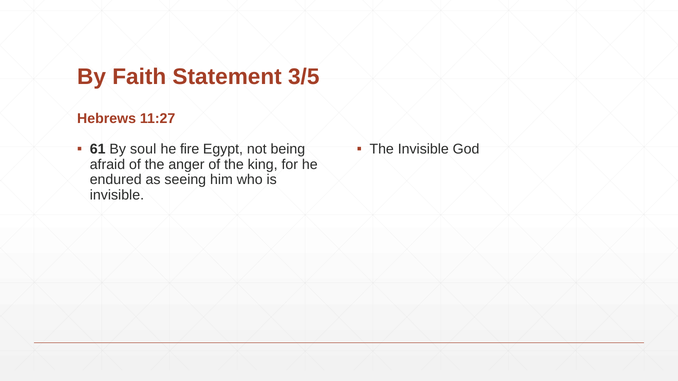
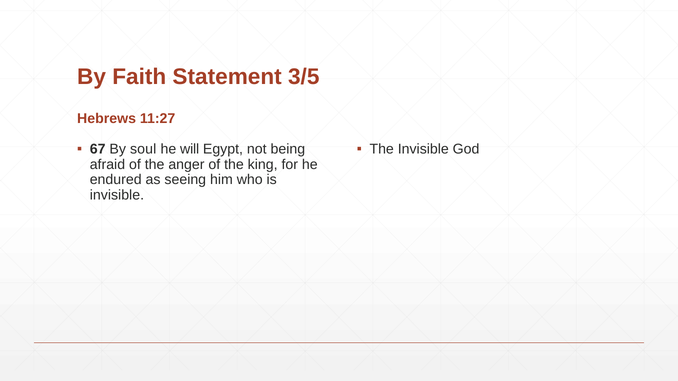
61: 61 -> 67 (98, 149)
fire: fire -> will (190, 149)
